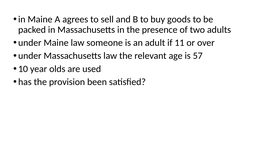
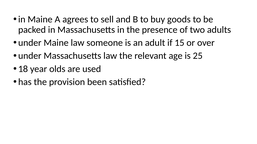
11: 11 -> 15 (179, 43)
57: 57 -> 25 (198, 56)
10: 10 -> 18 (23, 69)
